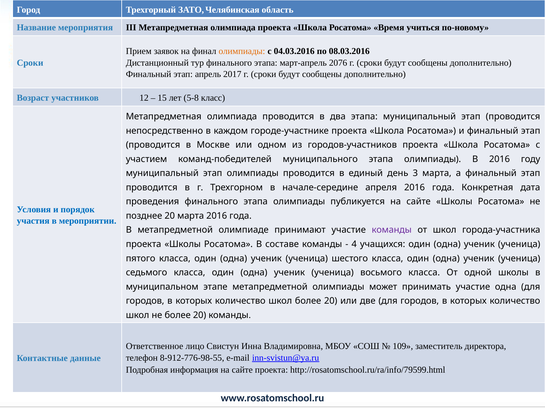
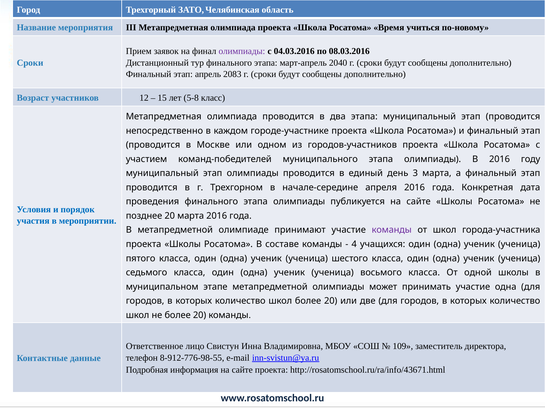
олимпиады colour: orange -> purple (242, 51)
2076: 2076 -> 2040 (338, 63)
2017: 2017 -> 2083 (232, 74)
http://rosatomschool.ru/ra/info/79599.html: http://rosatomschool.ru/ra/info/79599.html -> http://rosatomschool.ru/ra/info/43671.html (368, 371)
